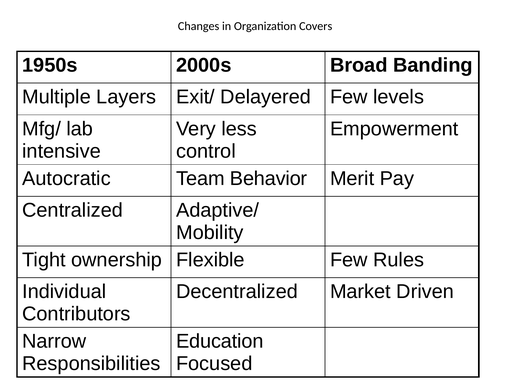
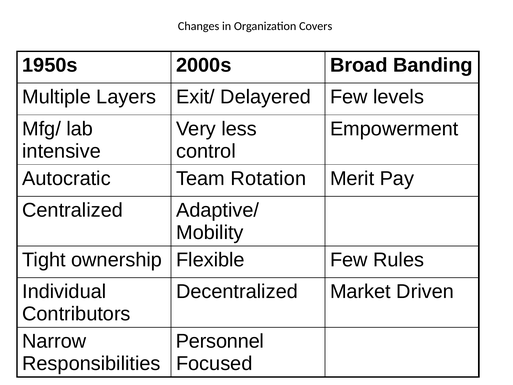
Behavior: Behavior -> Rotation (268, 178)
Education: Education -> Personnel (220, 341)
